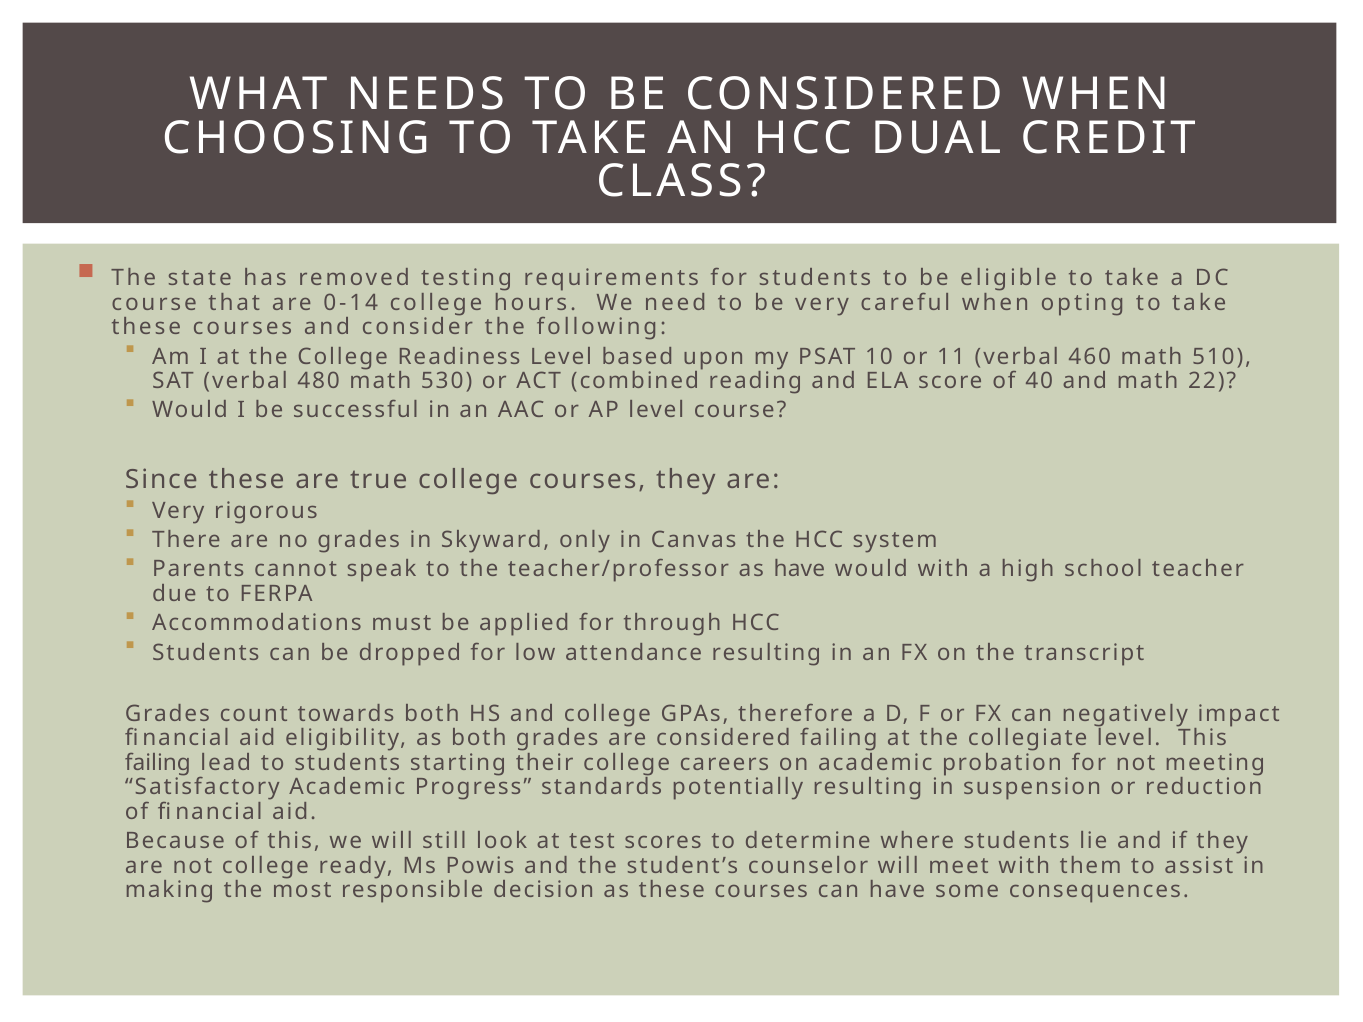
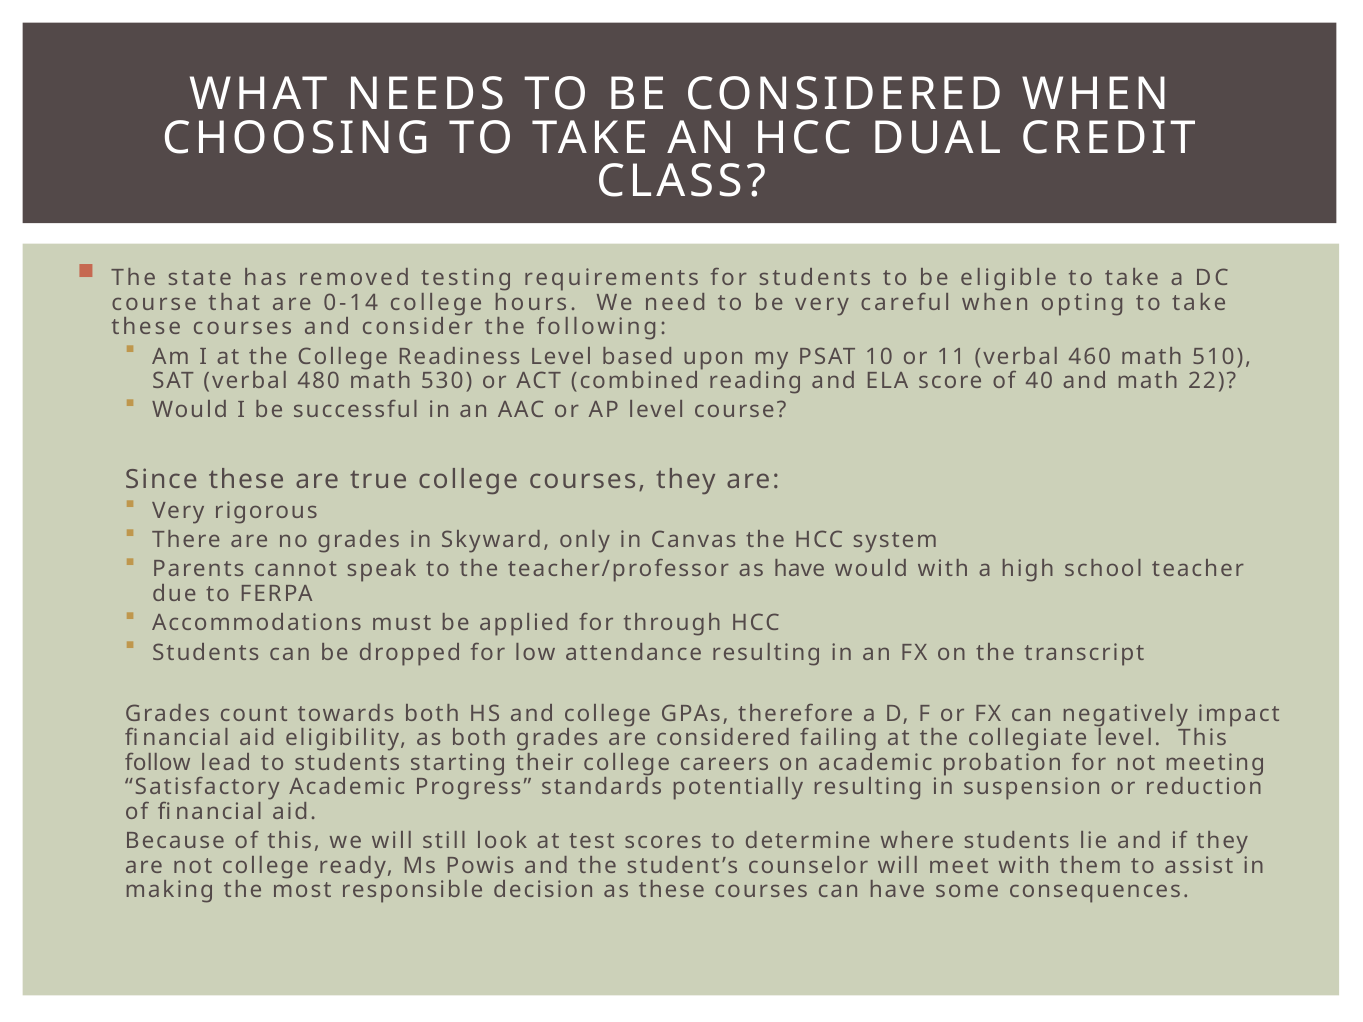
failing: failing -> follow (158, 763)
